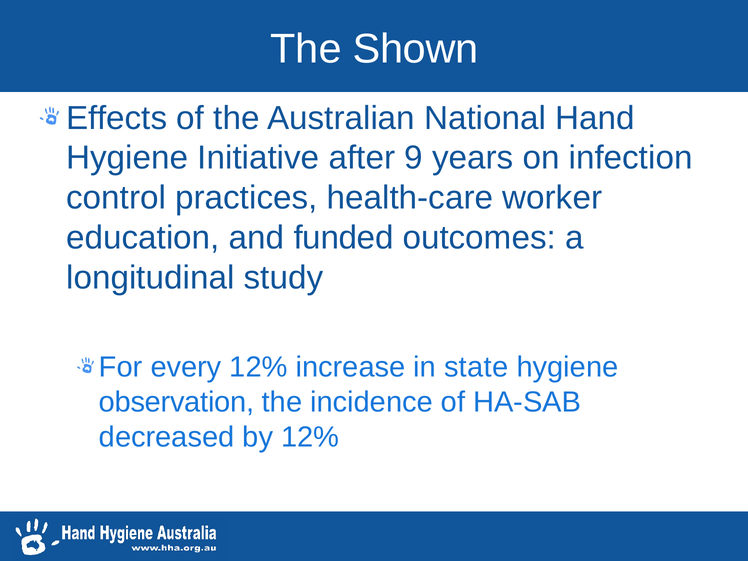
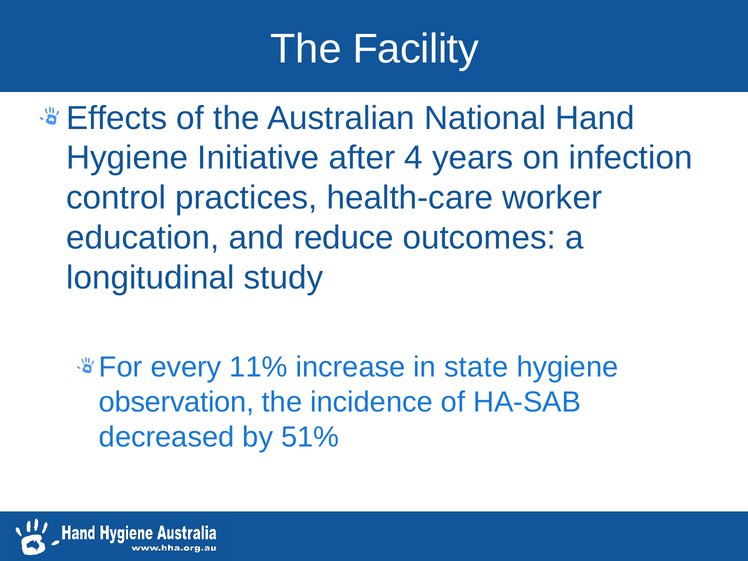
Shown: Shown -> Facility (416, 49)
9: 9 -> 4 (414, 158)
funded: funded -> reduce (344, 238)
every 12%: 12% -> 11% (259, 367)
by 12%: 12% -> 51% (310, 437)
